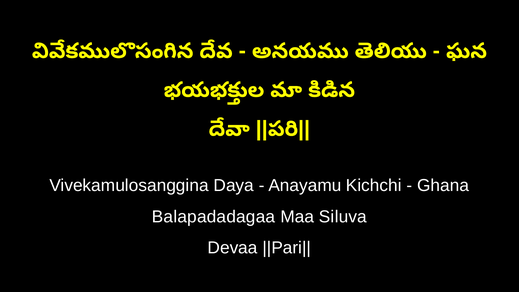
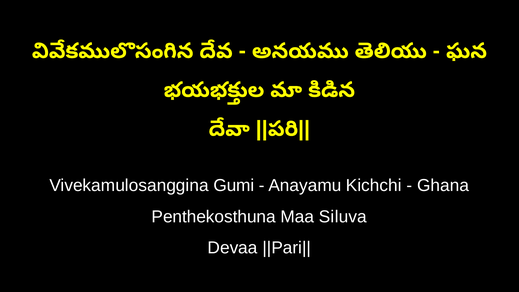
Daya: Daya -> Gumi (234, 185)
Balapadadagaa: Balapadadagaa -> Penthekosthuna (214, 217)
